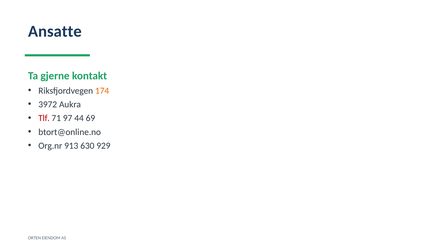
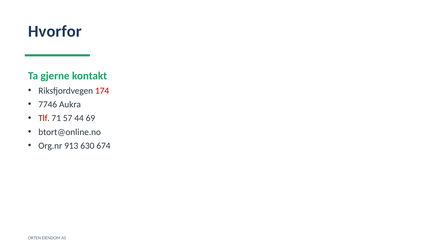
Ansatte: Ansatte -> Hvorfor (55, 31)
174 colour: orange -> red (102, 91)
3972: 3972 -> 7746 (48, 104)
97: 97 -> 57 (68, 118)
929: 929 -> 674 (103, 146)
